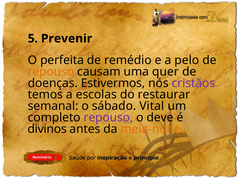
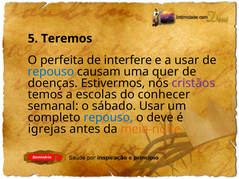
Prevenir: Prevenir -> Teremos (67, 39)
remédio: remédio -> interfere (128, 60)
a pelo: pelo -> usar (187, 60)
repouso colour: orange -> blue (51, 72)
restaurar: restaurar -> conhecer (164, 95)
sábado Vital: Vital -> Usar (152, 106)
repouso colour: purple -> blue (108, 118)
divinos: divinos -> igrejas (47, 129)
